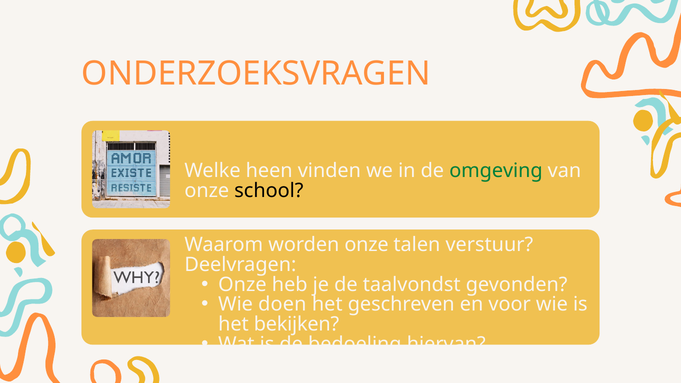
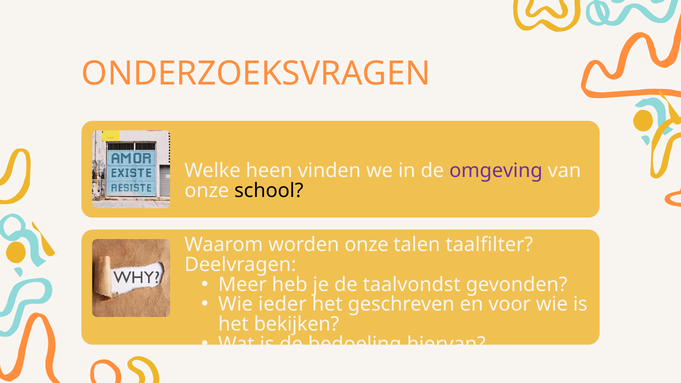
omgeving colour: green -> purple (496, 171)
verstuur: verstuur -> taalfilter (489, 245)
Onze: Onze -> Meer (242, 285)
doen: doen -> ieder (282, 304)
